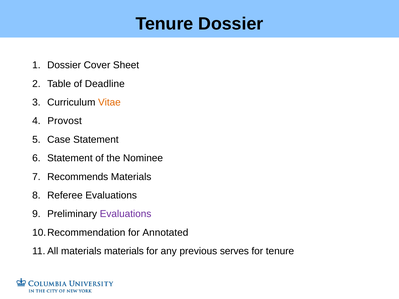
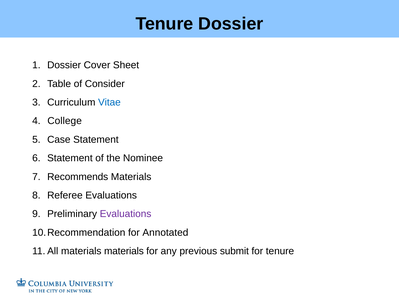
Deadline: Deadline -> Consider (105, 84)
Vitae colour: orange -> blue (109, 102)
Provost: Provost -> College (65, 121)
serves: serves -> submit (234, 251)
